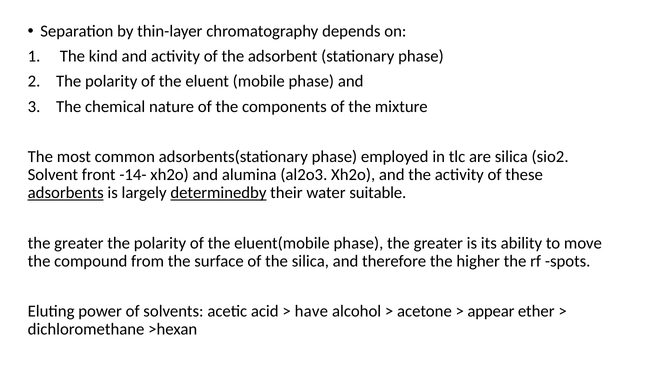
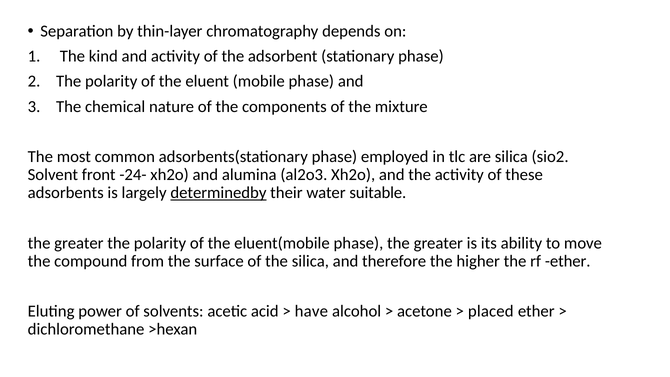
-14-: -14- -> -24- (133, 175)
adsorbents underline: present -> none (66, 193)
rf spots: spots -> ether (568, 261)
appear: appear -> placed (491, 311)
